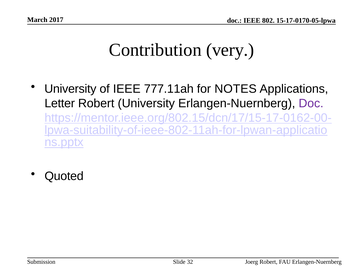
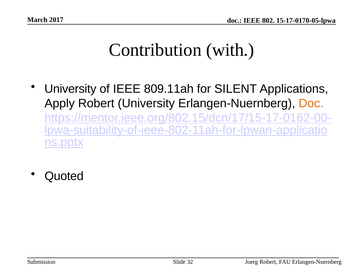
very: very -> with (230, 50)
777.11ah: 777.11ah -> 809.11ah (169, 89)
NOTES: NOTES -> SILENT (236, 89)
Letter: Letter -> Apply (60, 103)
Doc colour: purple -> orange (311, 103)
